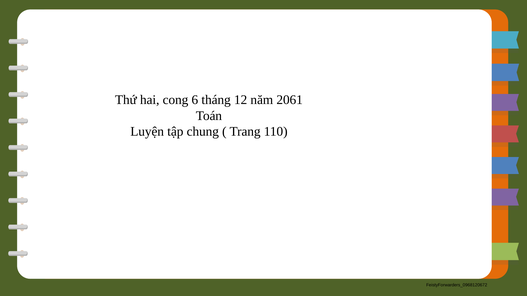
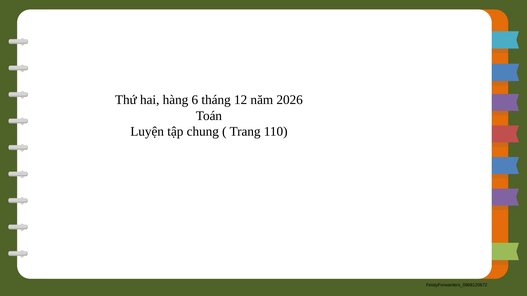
cong: cong -> hàng (175, 100)
2061: 2061 -> 2026 (290, 100)
